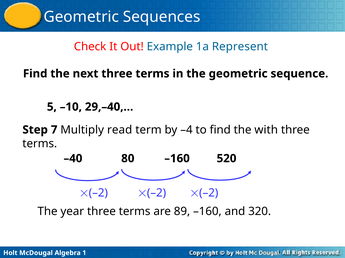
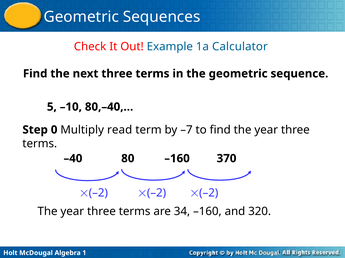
Represent: Represent -> Calculator (240, 47)
29,–40,…: 29,–40,… -> 80,–40,… (109, 107)
7: 7 -> 0 (54, 130)
–4: –4 -> –7 (186, 130)
find the with: with -> year (266, 130)
520: 520 -> 370 (227, 159)
89: 89 -> 34 (182, 212)
